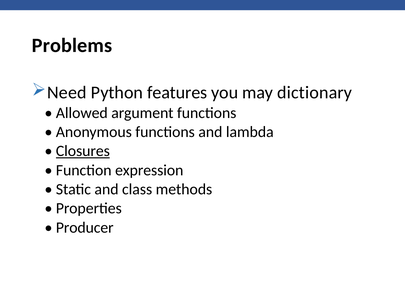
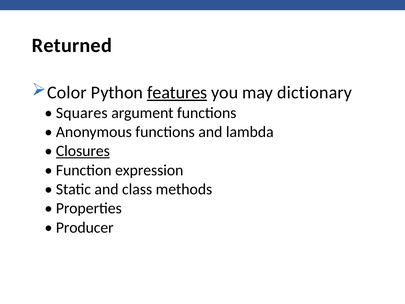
Problems: Problems -> Returned (72, 45)
Need: Need -> Color (67, 93)
features underline: none -> present (177, 93)
Allowed: Allowed -> Squares (82, 113)
